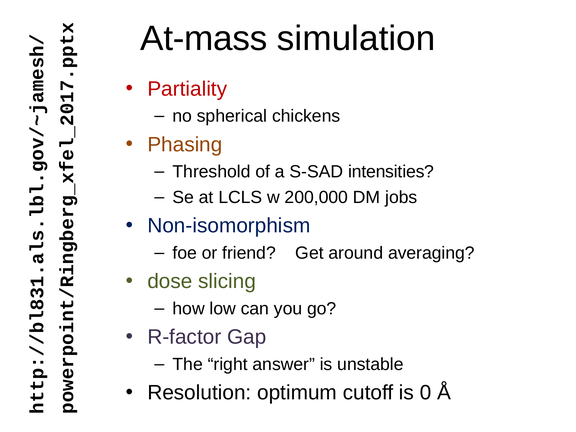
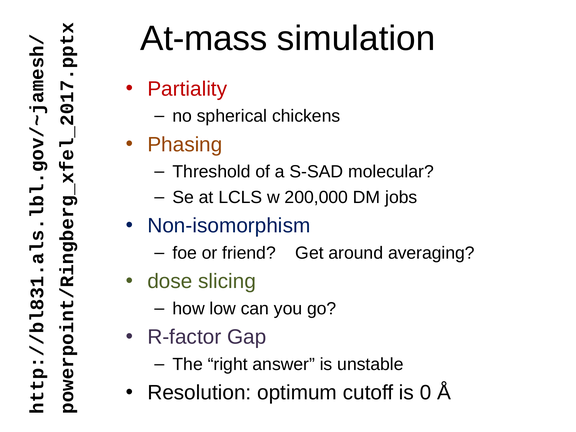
intensities: intensities -> molecular (391, 172)
